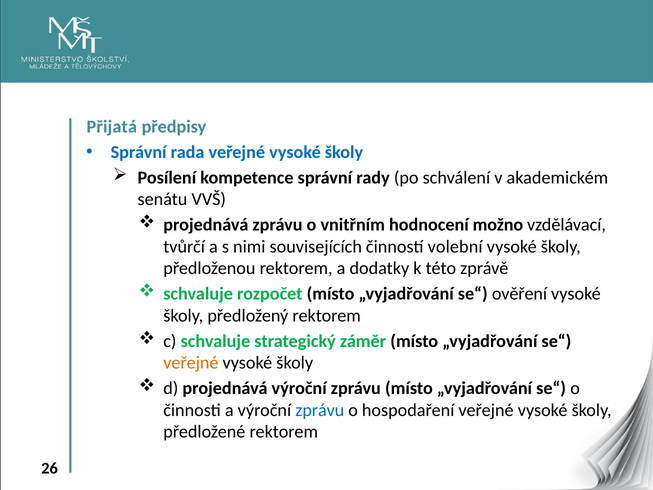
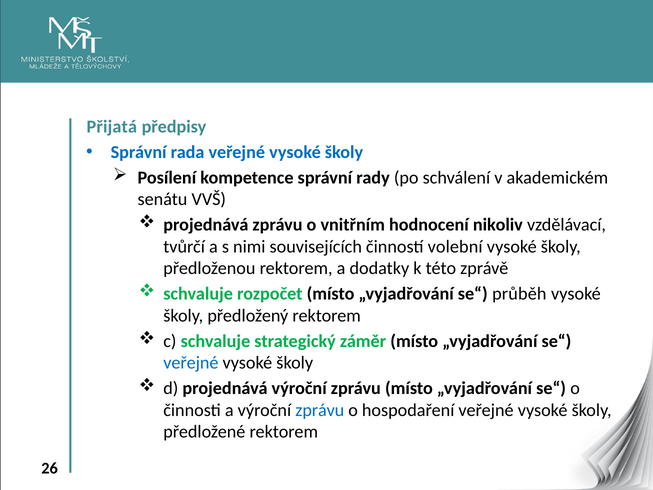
možno: možno -> nikoliv (498, 225)
ověření: ověření -> průběh (519, 294)
veřejné colour: orange -> blue (191, 363)
